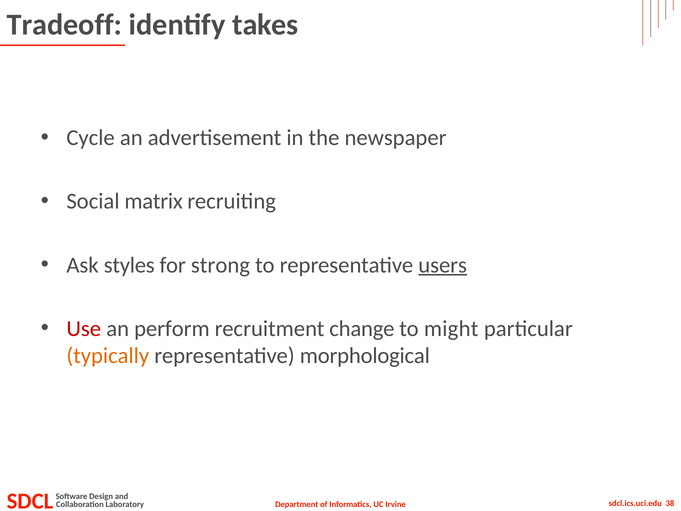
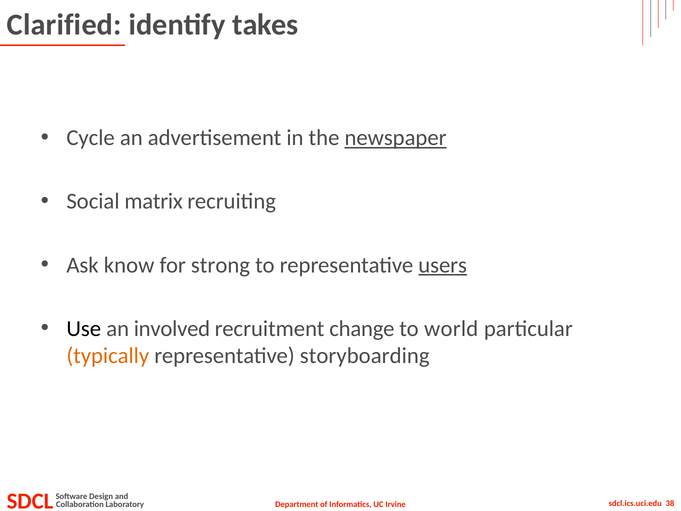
Tradeoff: Tradeoff -> Clarified (64, 25)
newspaper underline: none -> present (396, 138)
styles: styles -> know (129, 265)
Use colour: red -> black (84, 328)
perform: perform -> involved (172, 328)
might: might -> world (451, 328)
morphological: morphological -> storyboarding (365, 356)
